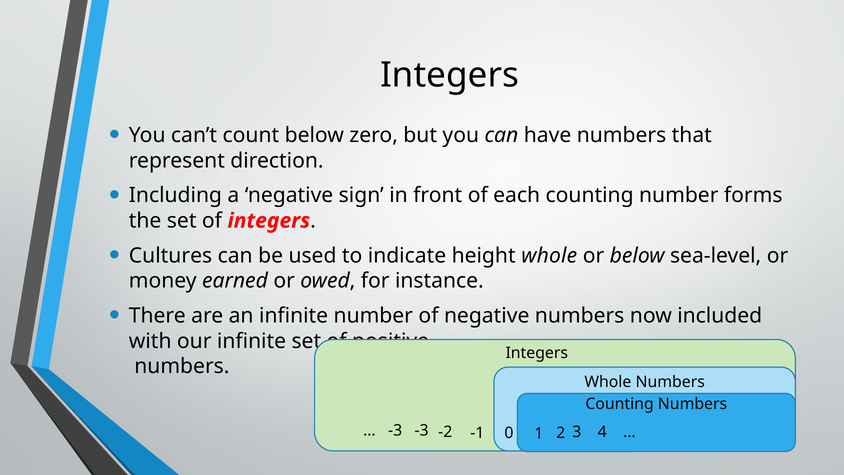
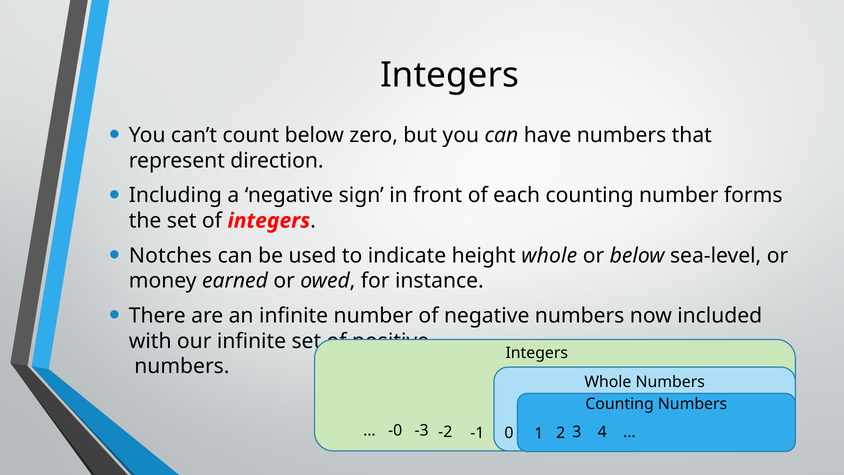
Cultures: Cultures -> Notches (170, 255)
-3: -3 -> -0 (395, 430)
